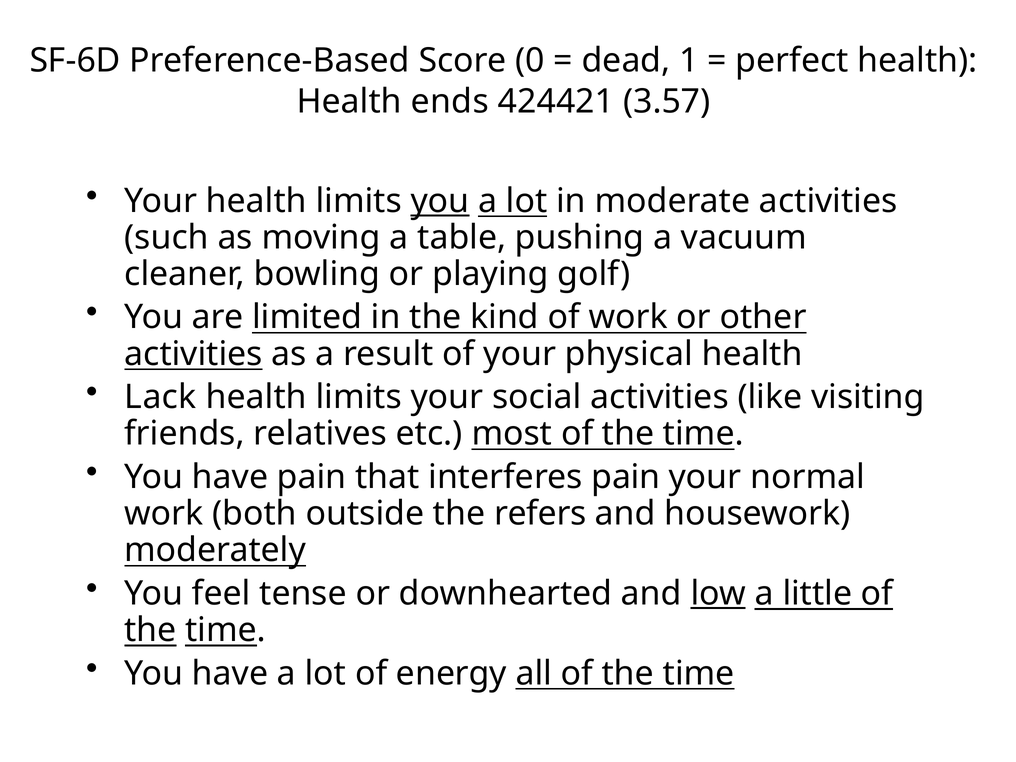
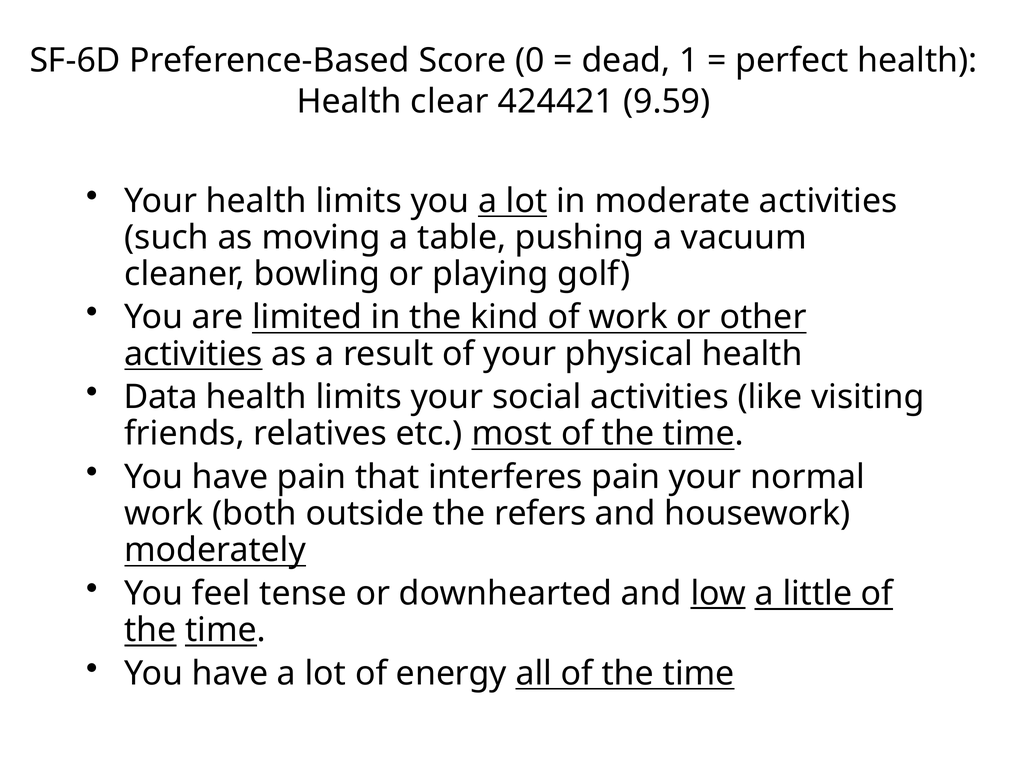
ends: ends -> clear (450, 101)
3.57: 3.57 -> 9.59 (667, 101)
you underline: present -> none (440, 201)
Lack: Lack -> Data (161, 397)
